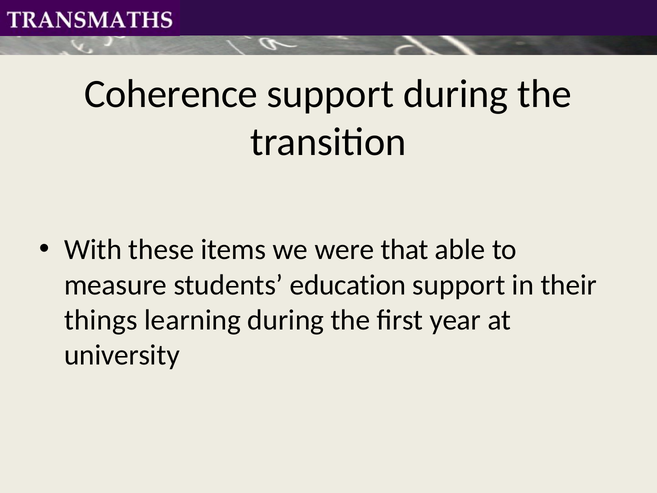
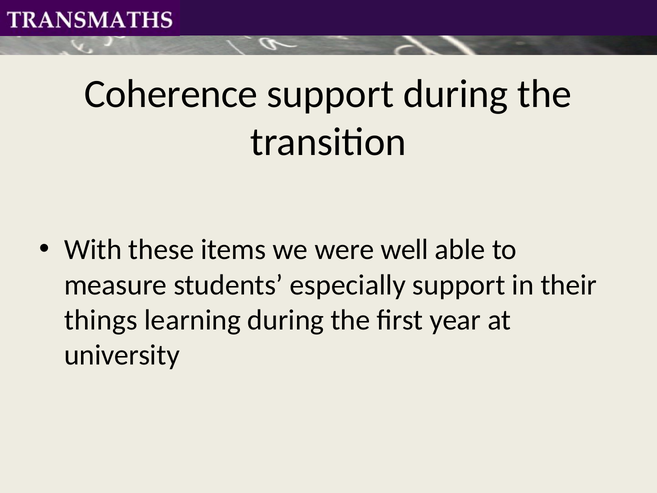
that: that -> well (405, 250)
education: education -> especially (348, 285)
